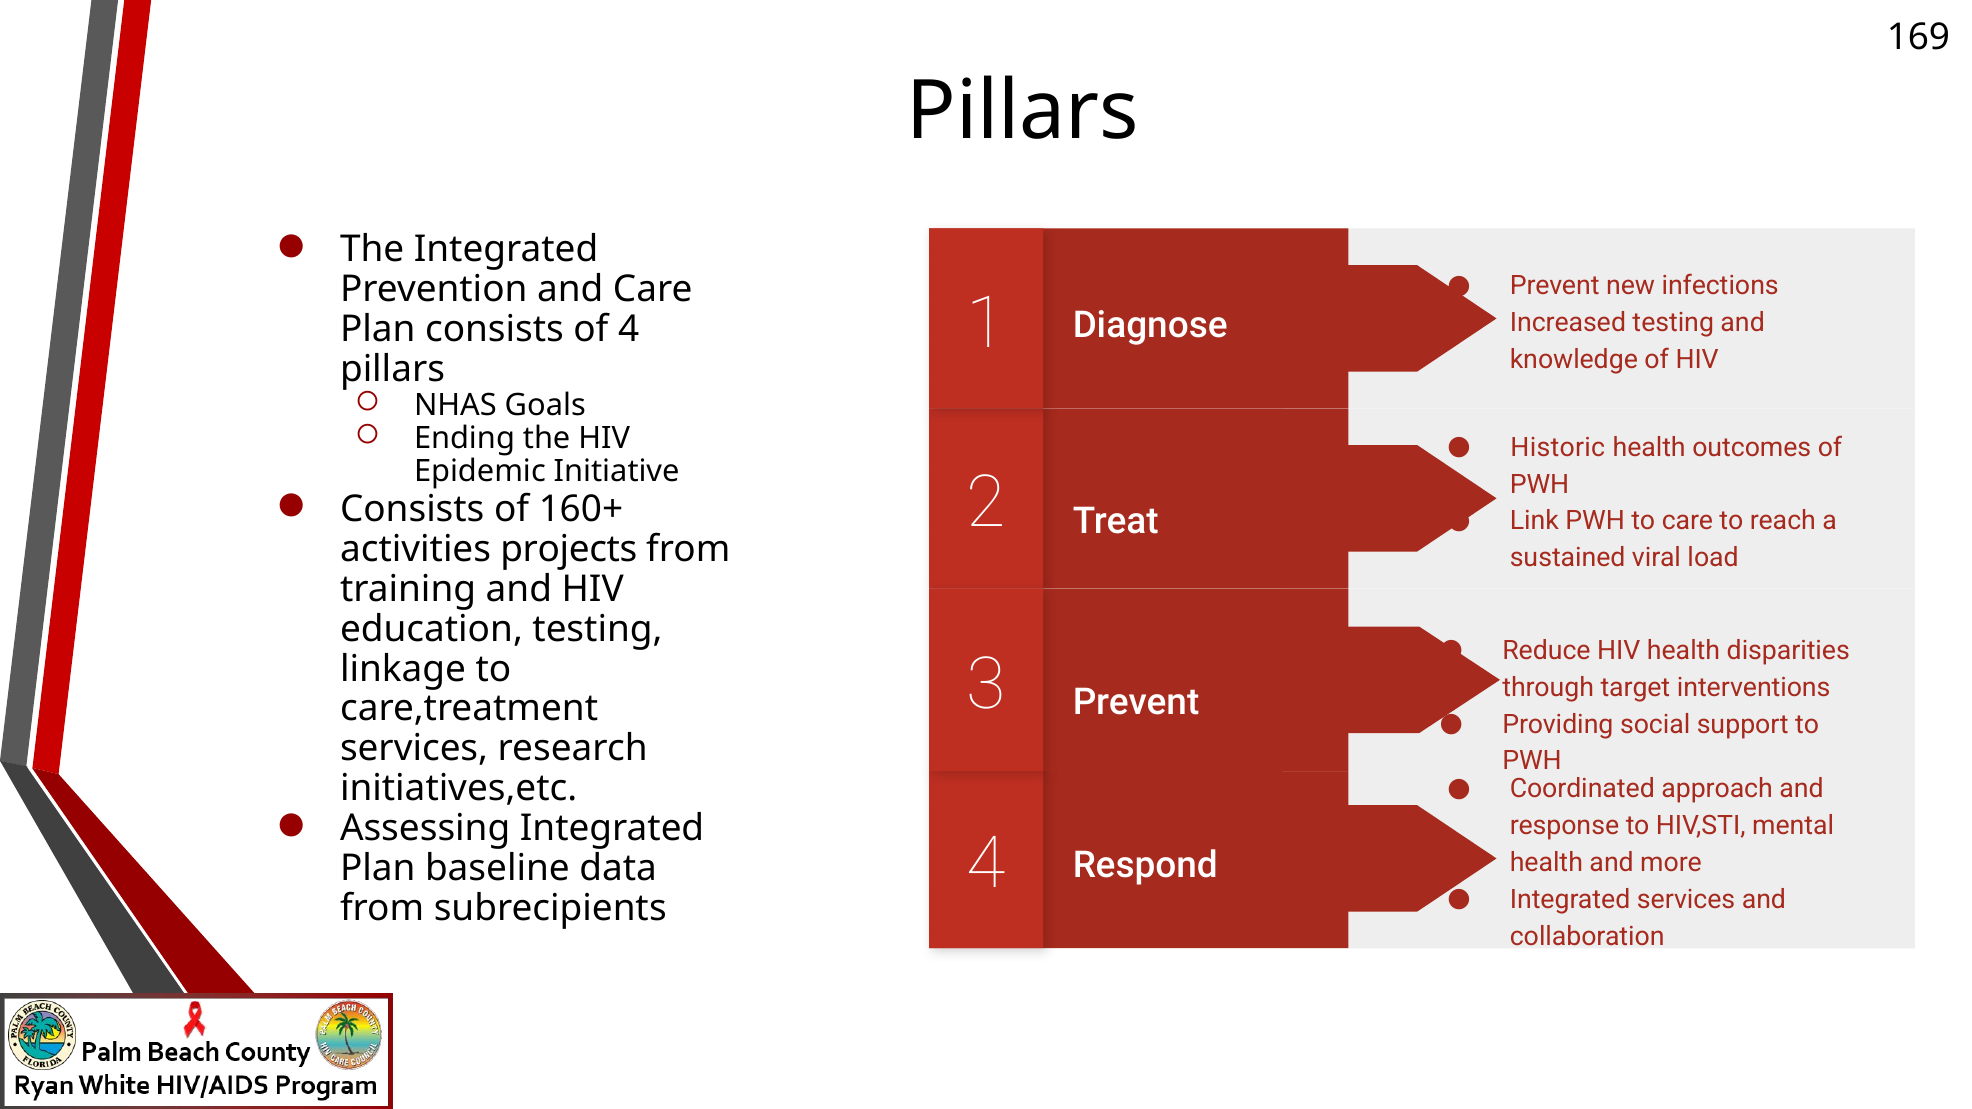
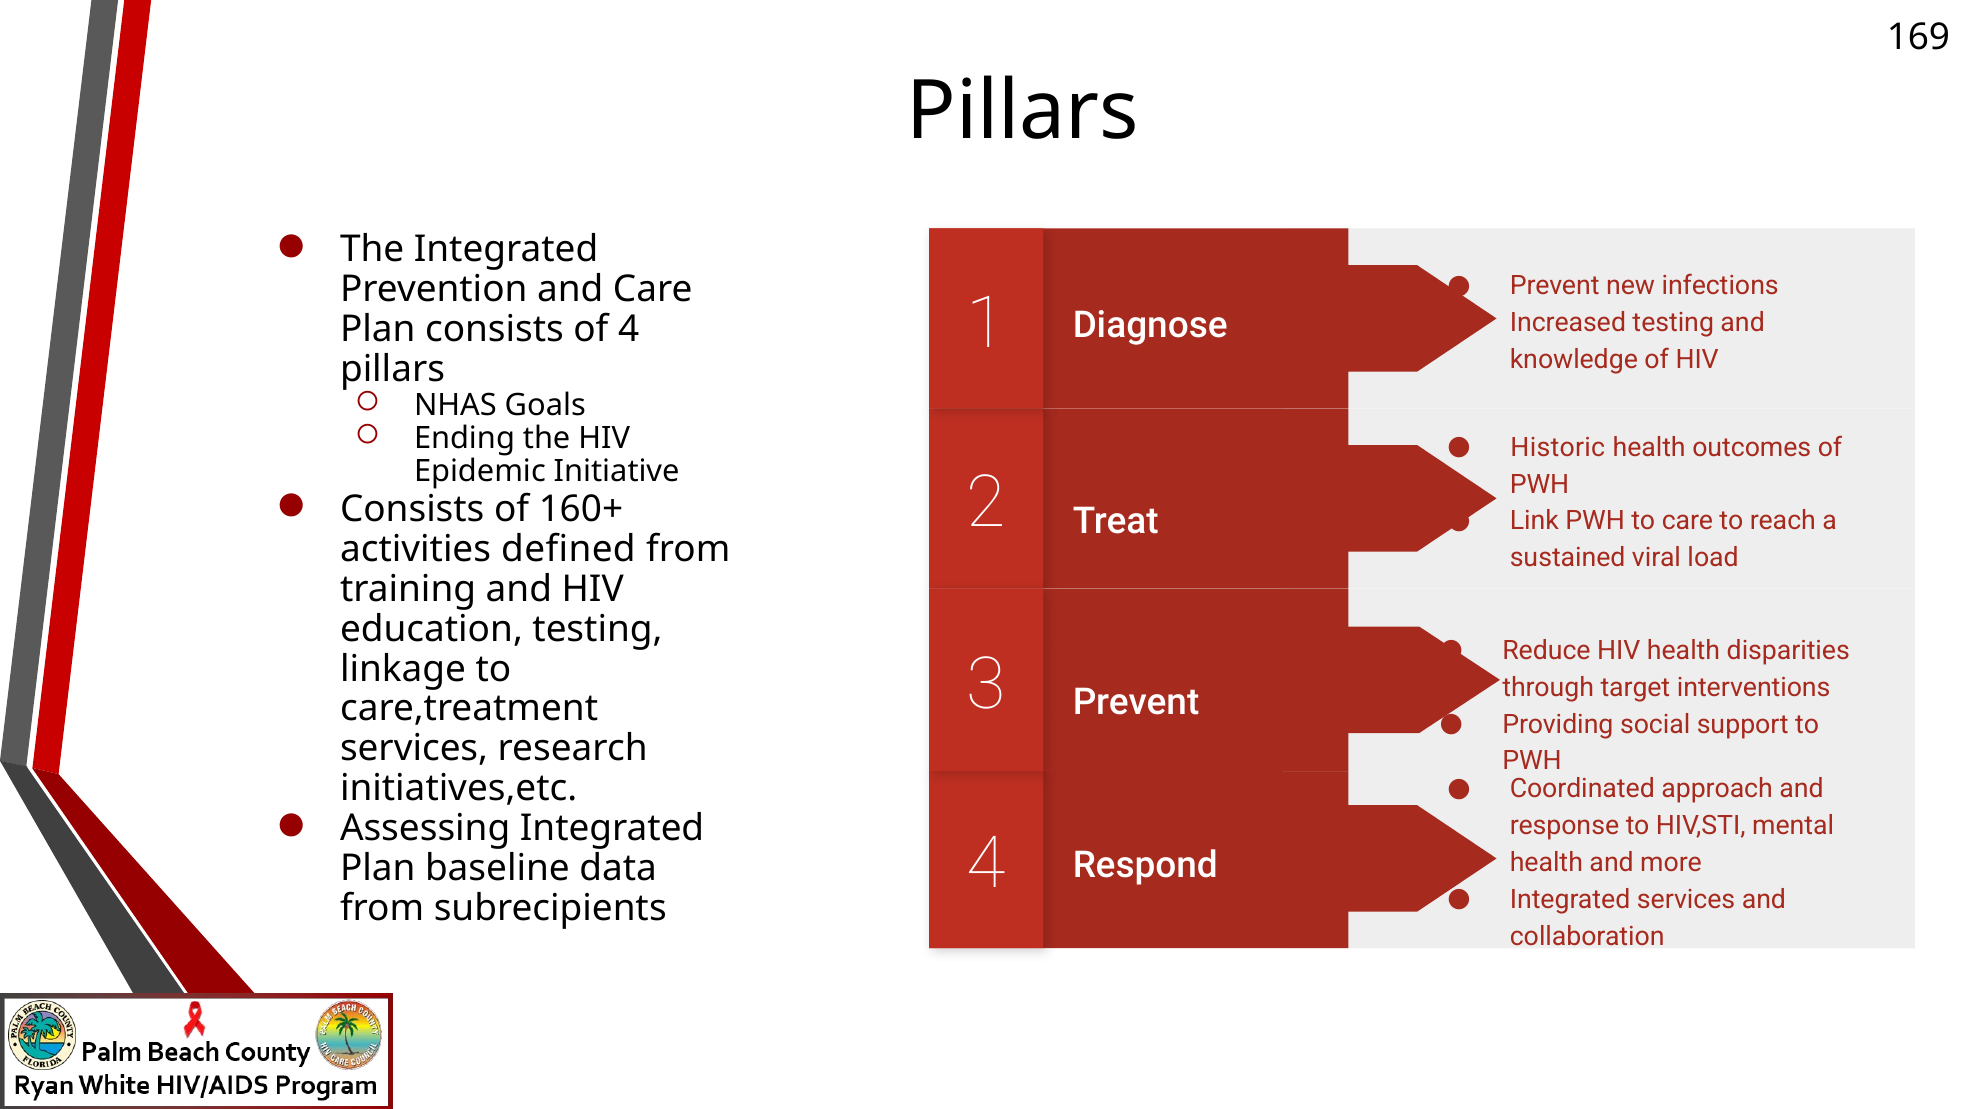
projects: projects -> defined (568, 549)
